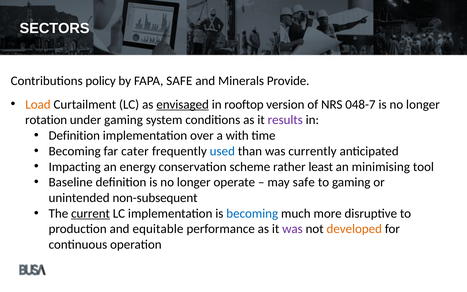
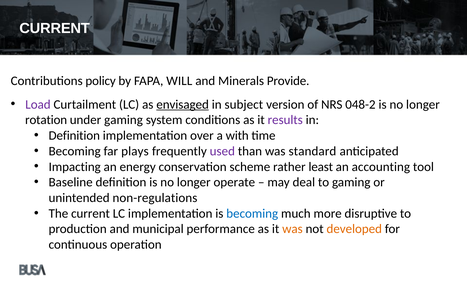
SECTORS: SECTORS -> CURRENT (55, 28)
FAPA SAFE: SAFE -> WILL (179, 81)
Load colour: orange -> purple (38, 104)
rooftop: rooftop -> subject (244, 104)
048-7: 048-7 -> 048-2 (360, 104)
cater: cater -> plays (135, 151)
used colour: blue -> purple (222, 151)
currently: currently -> standard (312, 151)
minimising: minimising -> accounting (381, 167)
may safe: safe -> deal (304, 182)
non-subsequent: non-subsequent -> non-regulations (155, 198)
current underline: present -> none (91, 213)
equitable: equitable -> municipal (158, 229)
was colour: purple -> orange (292, 229)
